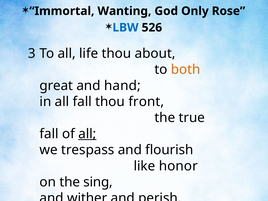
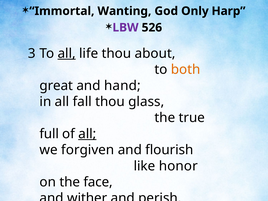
Rose: Rose -> Harp (229, 11)
LBW colour: blue -> purple (126, 28)
all underline: none -> present (67, 53)
front: front -> glass (146, 102)
fall: fall -> full (49, 134)
trespass: trespass -> forgiven (88, 150)
sing: sing -> face (98, 182)
